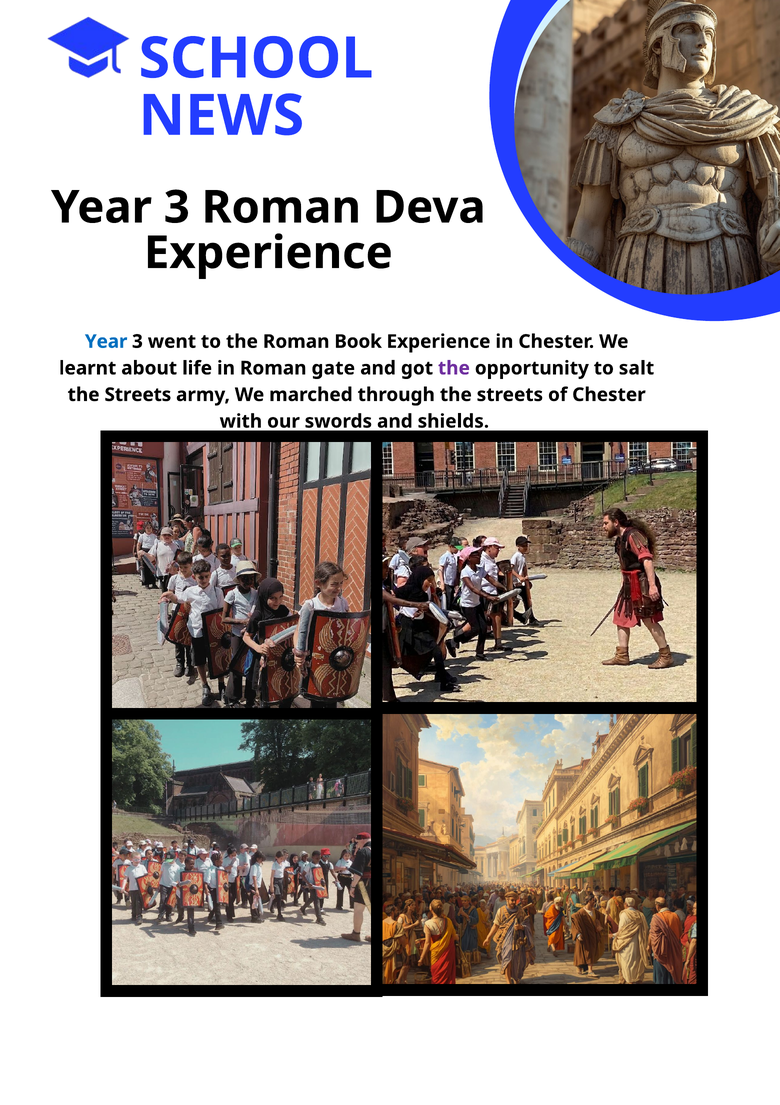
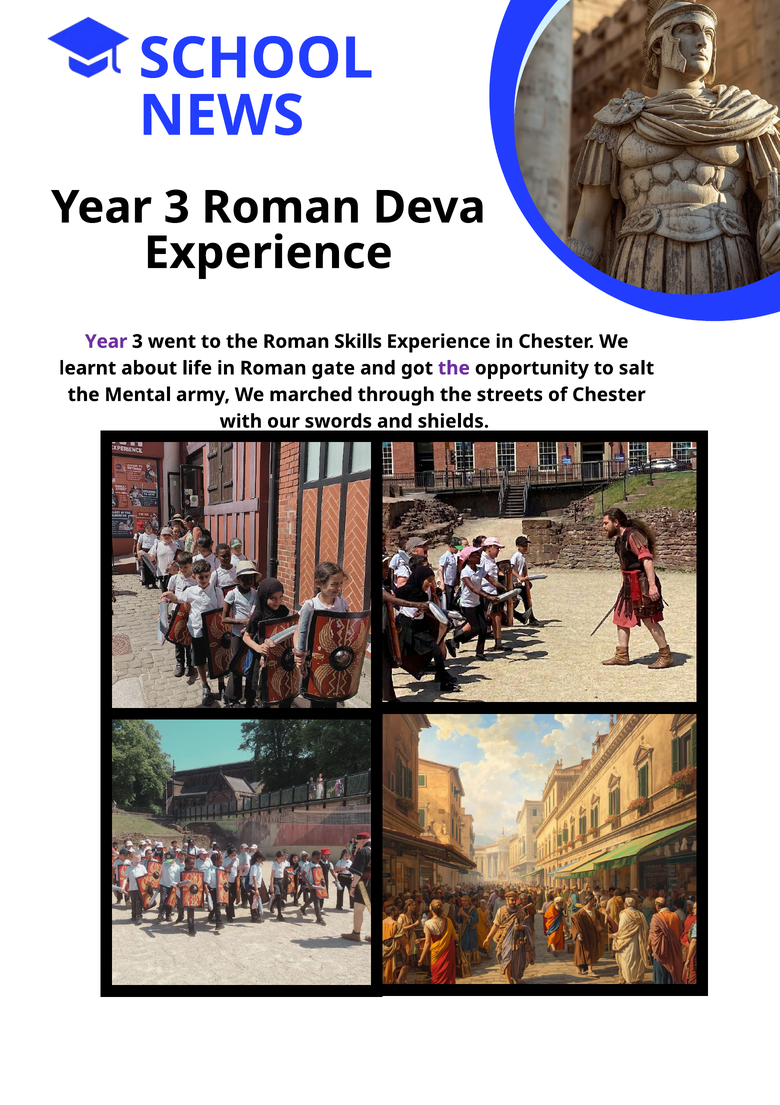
Year colour: blue -> purple (106, 342)
Book: Book -> Skills (358, 342)
Streets: Streets -> Mental (138, 395)
